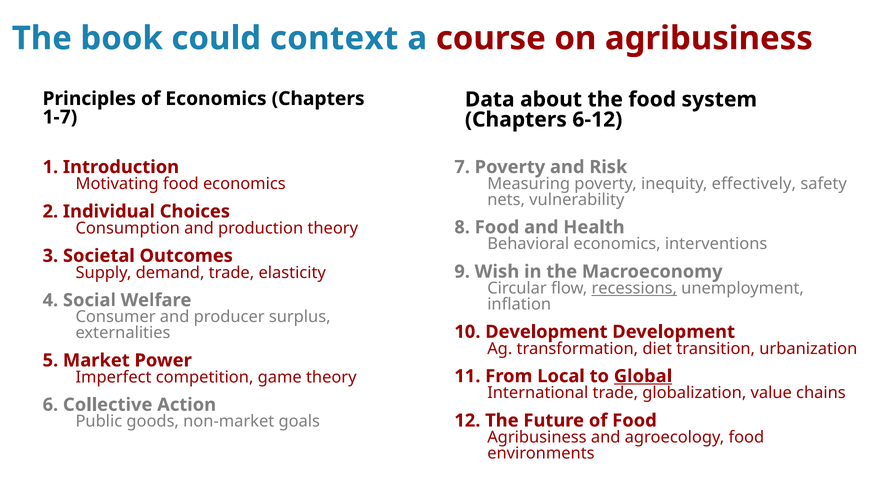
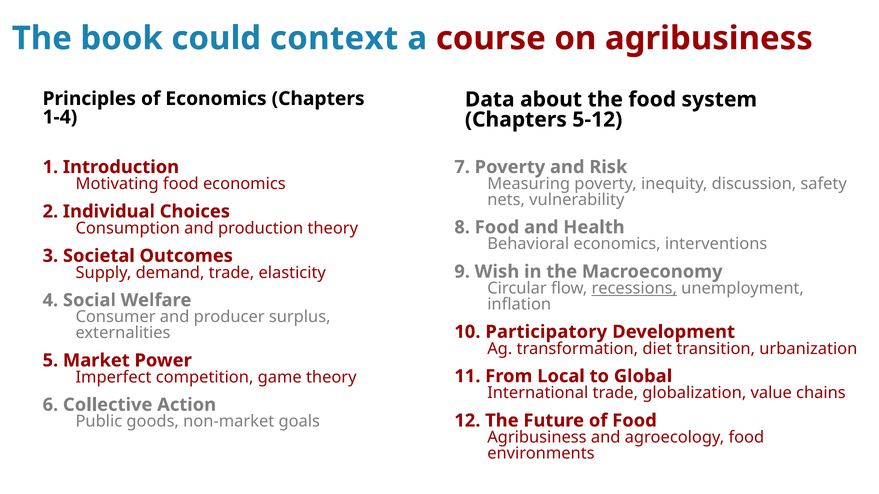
1-7: 1-7 -> 1-4 (60, 117)
6-12: 6-12 -> 5-12 (597, 120)
effectively: effectively -> discussion (754, 184)
10 Development: Development -> Participatory (546, 332)
Global underline: present -> none (643, 376)
